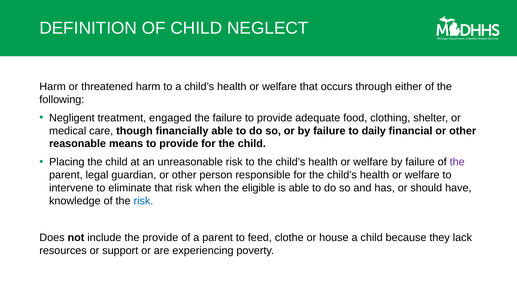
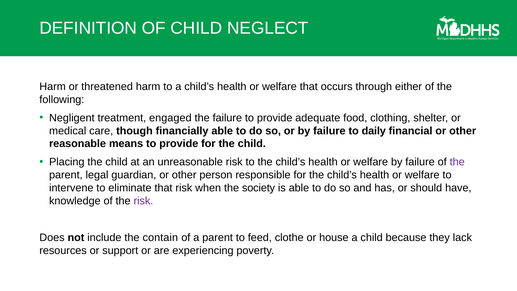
eligible: eligible -> society (259, 188)
risk colour: blue -> purple (143, 201)
the provide: provide -> contain (160, 237)
